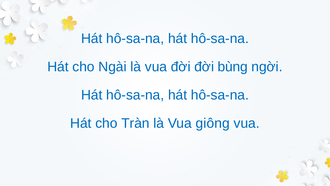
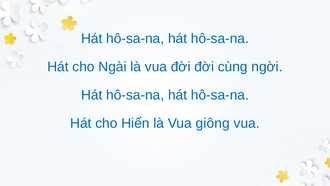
bùng: bùng -> cùng (233, 67)
Tràn: Tràn -> Hiển (135, 123)
